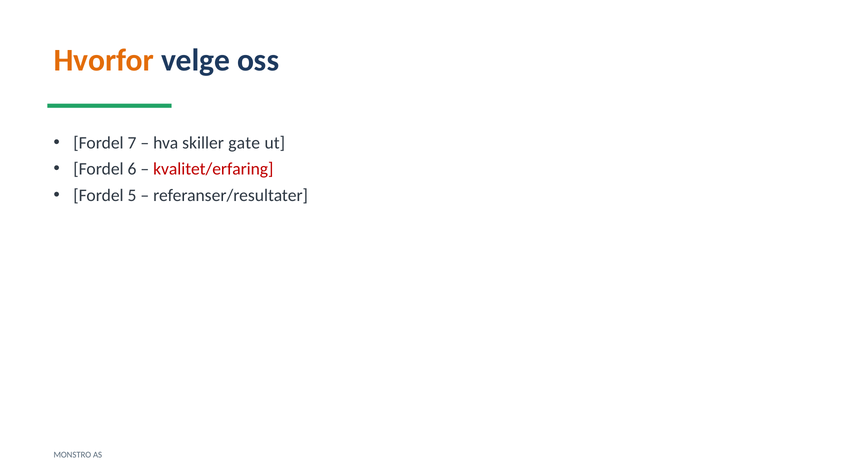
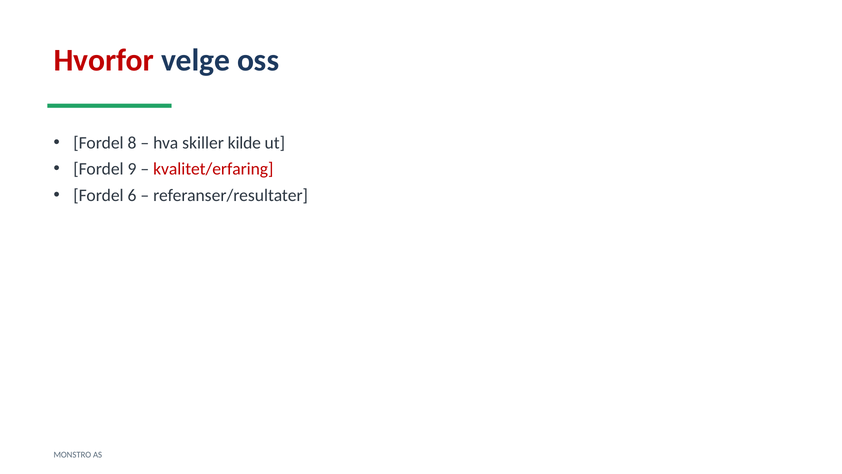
Hvorfor colour: orange -> red (104, 60)
7: 7 -> 8 (132, 143)
gate: gate -> kilde (244, 143)
6: 6 -> 9 (132, 169)
5: 5 -> 6 (132, 195)
